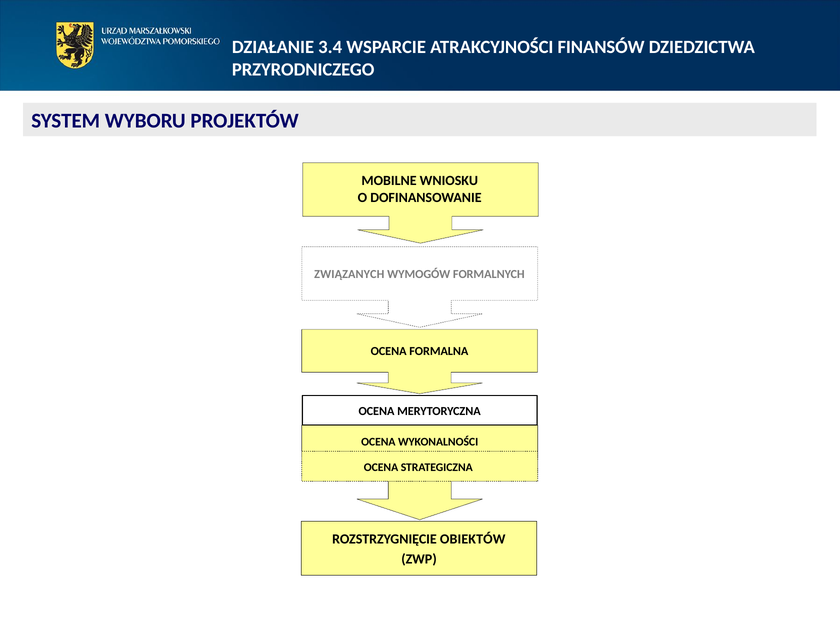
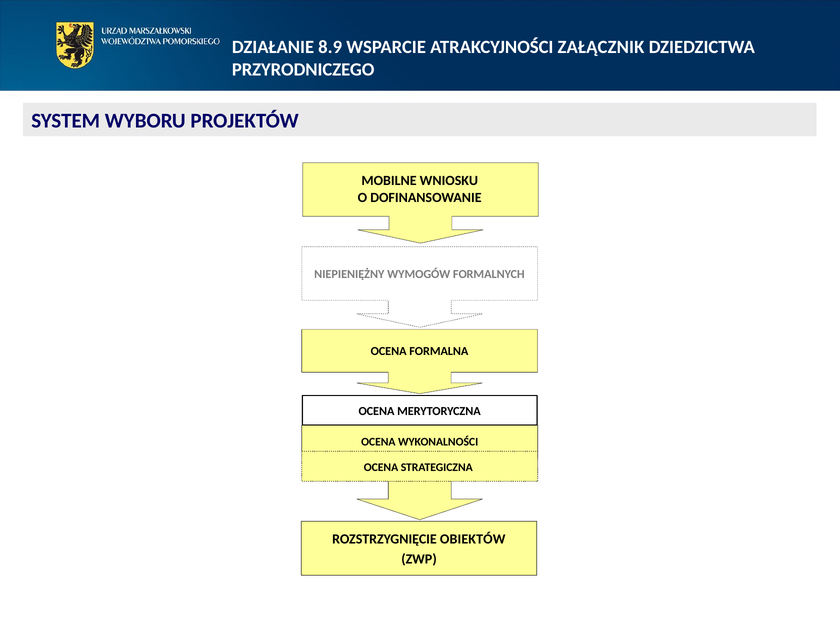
3.4: 3.4 -> 8.9 (330, 47)
FINANSÓW: FINANSÓW -> ZAŁĄCZNIK (601, 47)
ZWIĄZANYCH: ZWIĄZANYCH -> NIEPIENIĘŻNY (349, 274)
